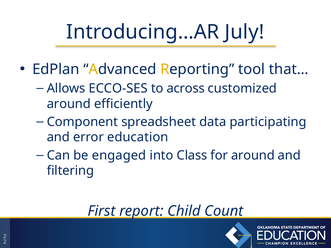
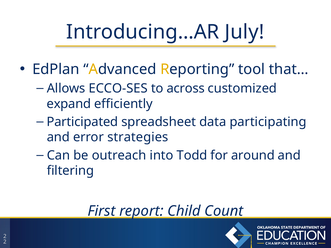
around: around -> expand (69, 104)
Component: Component -> Participated (82, 122)
education: education -> strategies (138, 137)
engaged: engaged -> outreach (119, 155)
Class: Class -> Todd (192, 155)
